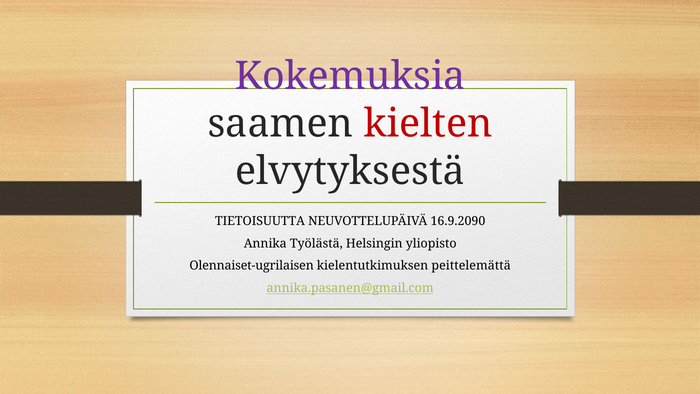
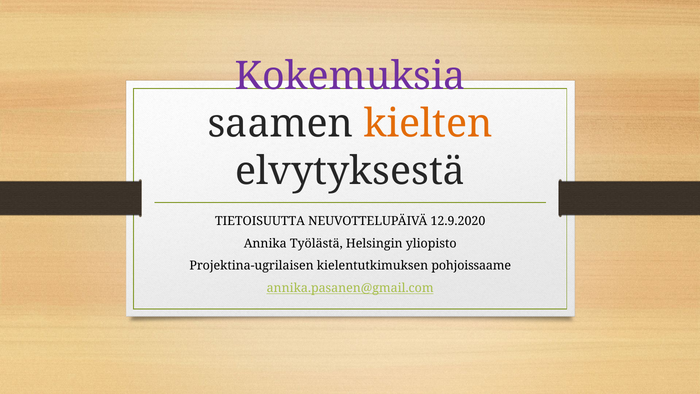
kielten colour: red -> orange (428, 124)
16.9.2090: 16.9.2090 -> 12.9.2020 (458, 221)
Olennaiset-ugrilaisen: Olennaiset-ugrilaisen -> Projektina-ugrilaisen (252, 266)
peittelemättä: peittelemättä -> pohjoissaame (471, 266)
